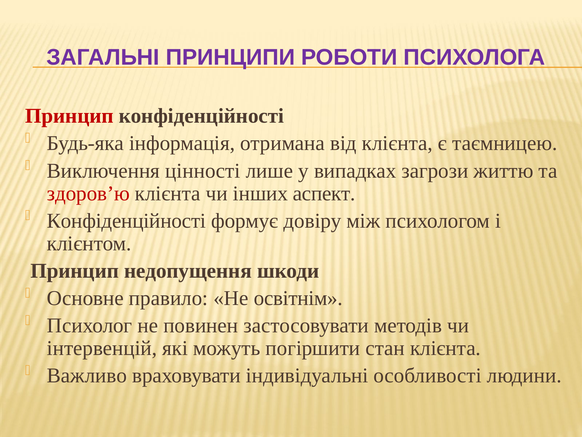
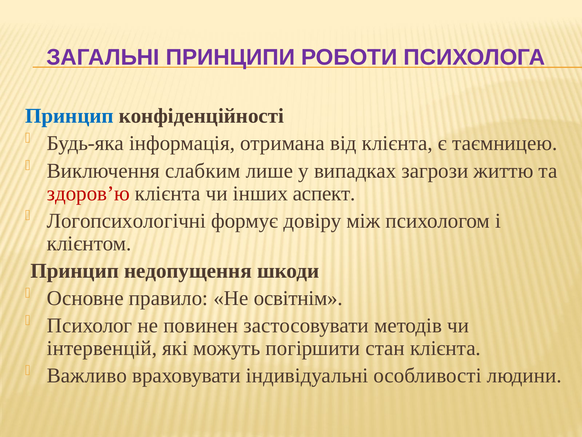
Принцип colour: red -> blue (69, 116)
цінності: цінності -> слабким (203, 171)
Конфіденційності: Конфіденційності -> Логопсихологічні (126, 221)
